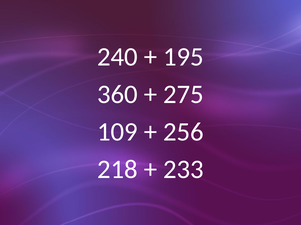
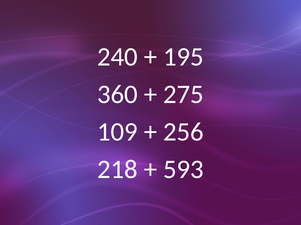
233: 233 -> 593 (183, 170)
